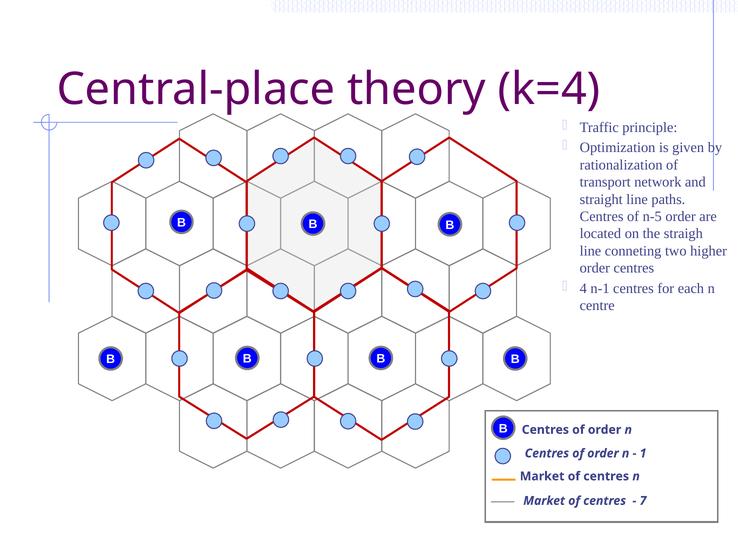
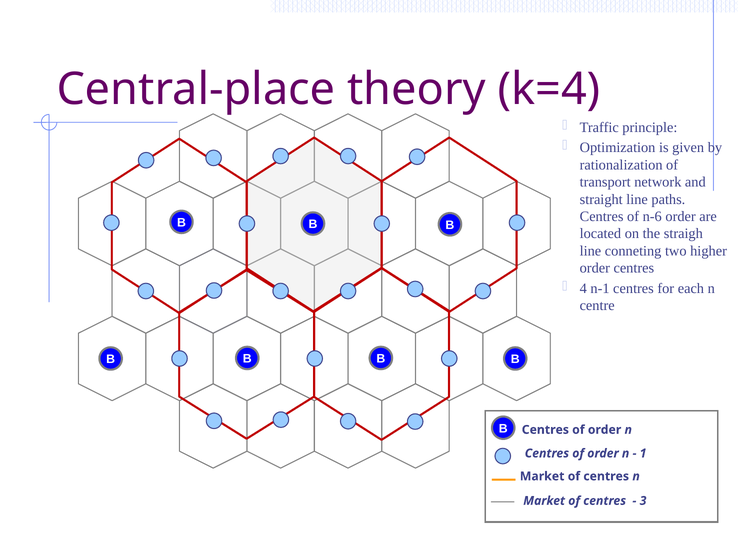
n-5: n-5 -> n-6 (652, 216)
7: 7 -> 3 (643, 500)
